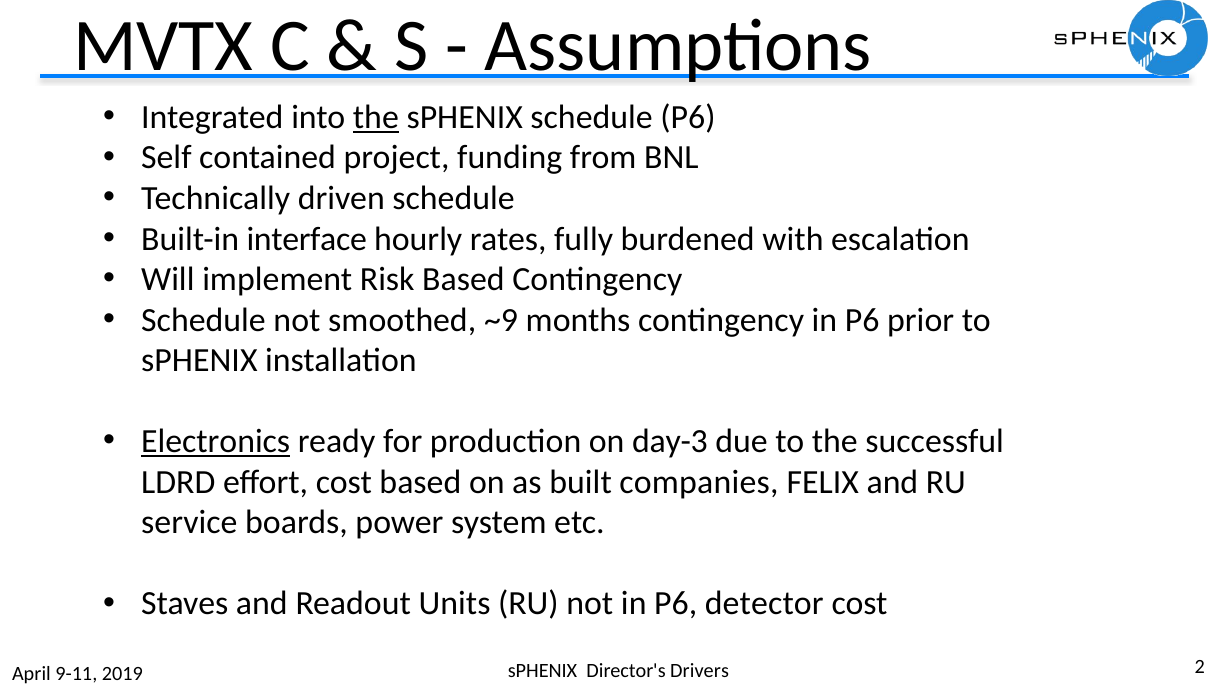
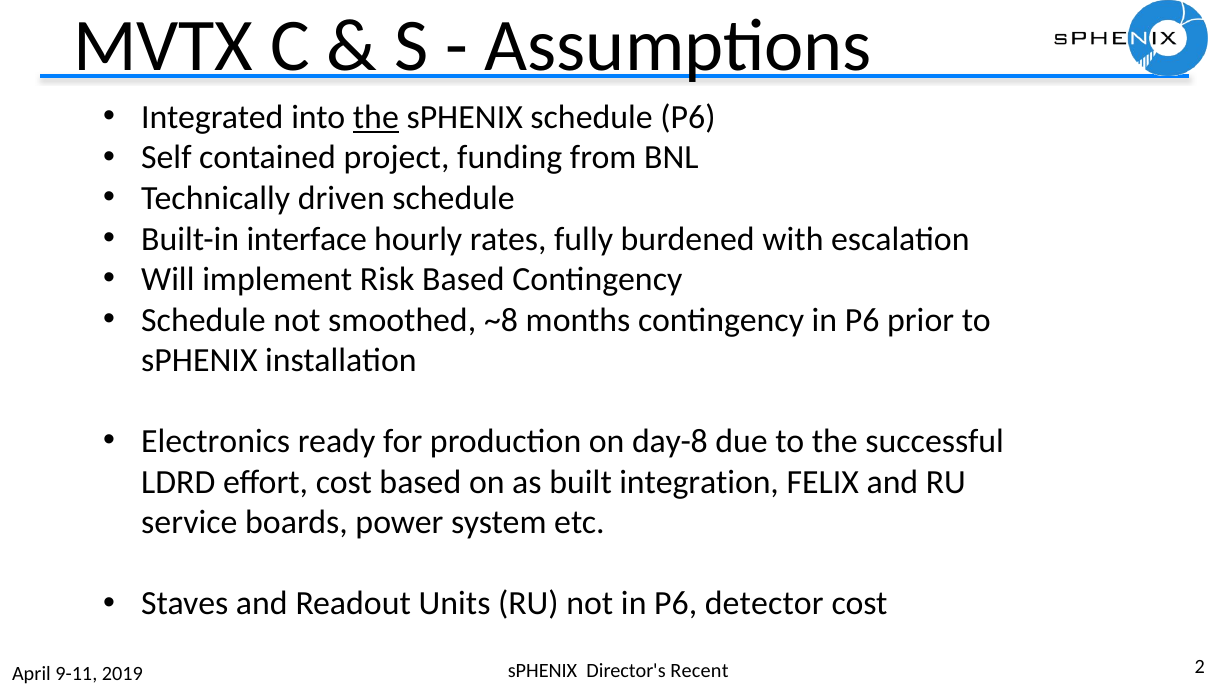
~9: ~9 -> ~8 (501, 320)
Electronics underline: present -> none (216, 442)
day-3: day-3 -> day-8 (670, 442)
companies: companies -> integration (699, 483)
Drivers: Drivers -> Recent (699, 672)
